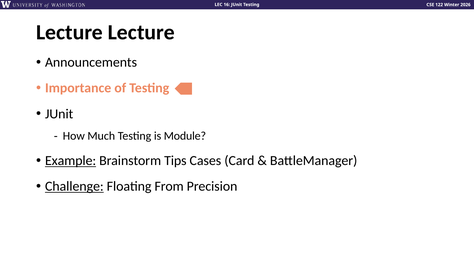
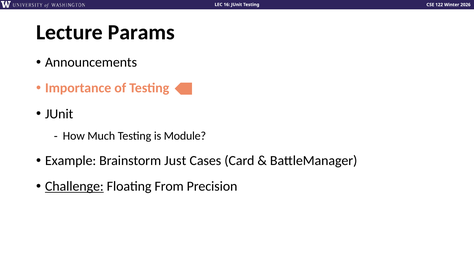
Lecture Lecture: Lecture -> Params (141, 32)
Example underline: present -> none (71, 161)
Tips: Tips -> Just (175, 161)
